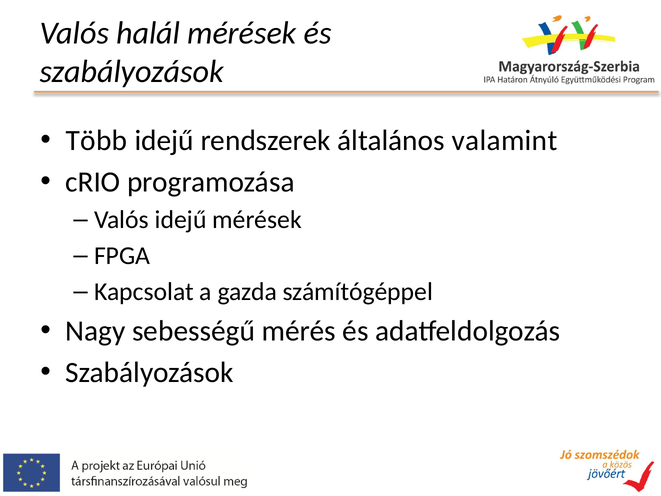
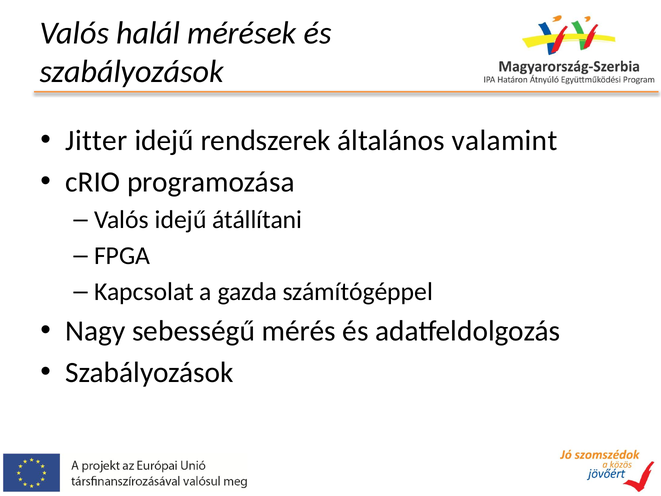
Több: Több -> Jitter (96, 141)
idejű mérések: mérések -> átállítani (257, 220)
